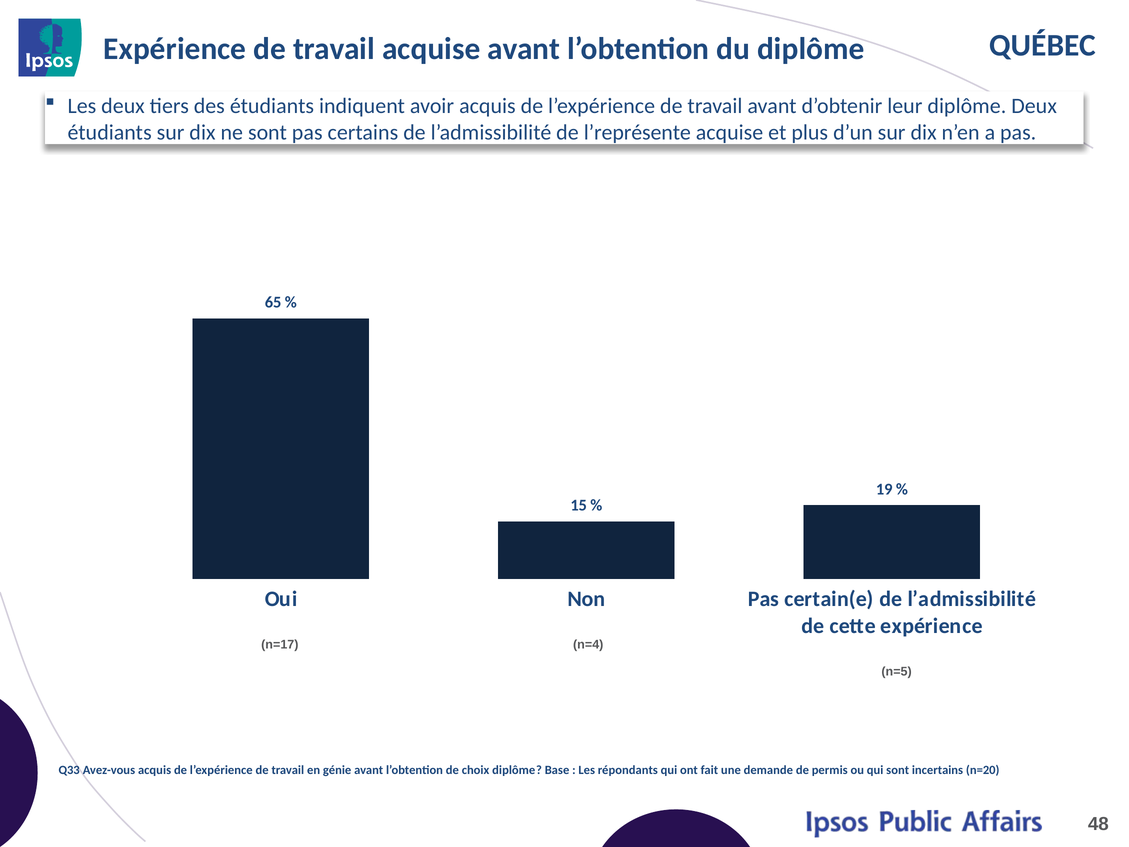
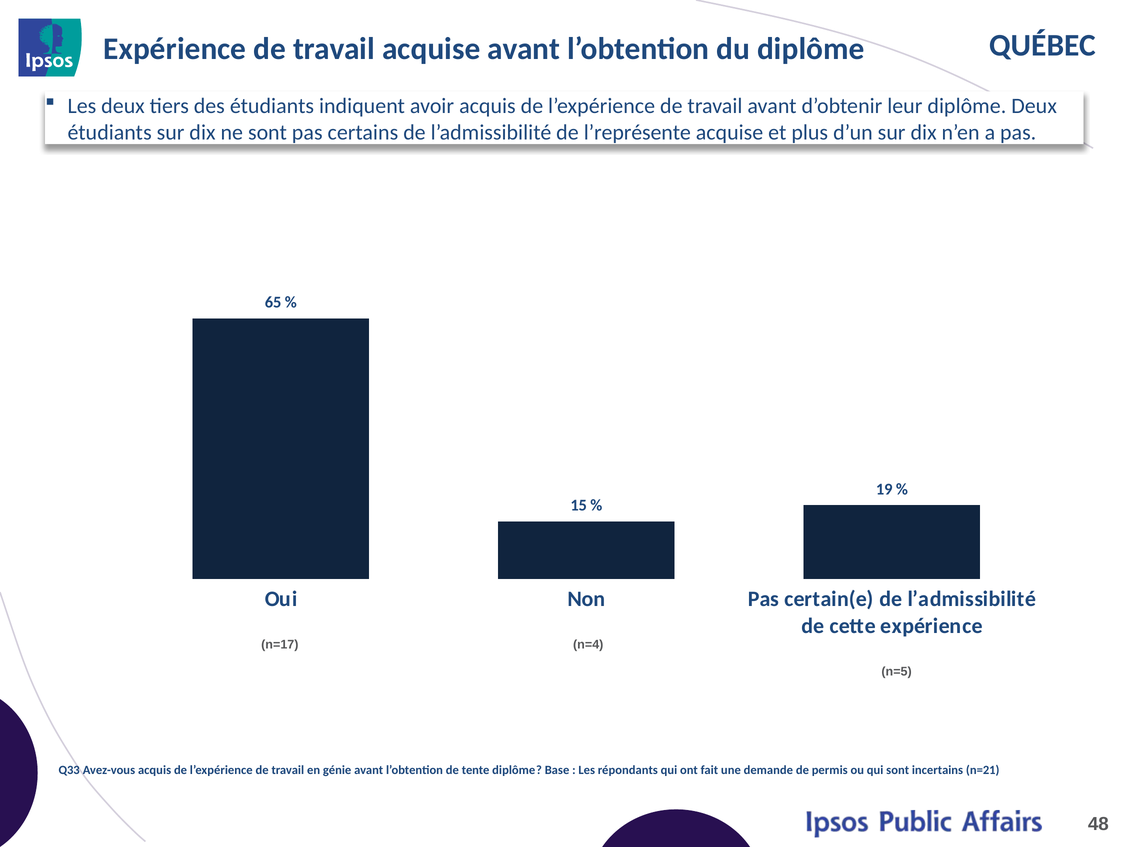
choix: choix -> tente (476, 770)
n=20: n=20 -> n=21 (983, 770)
